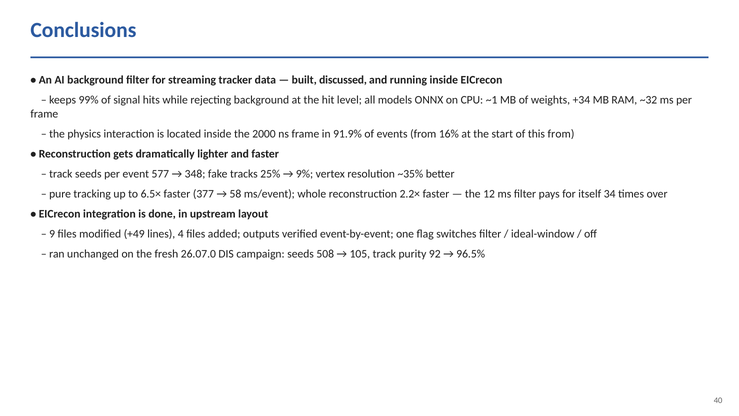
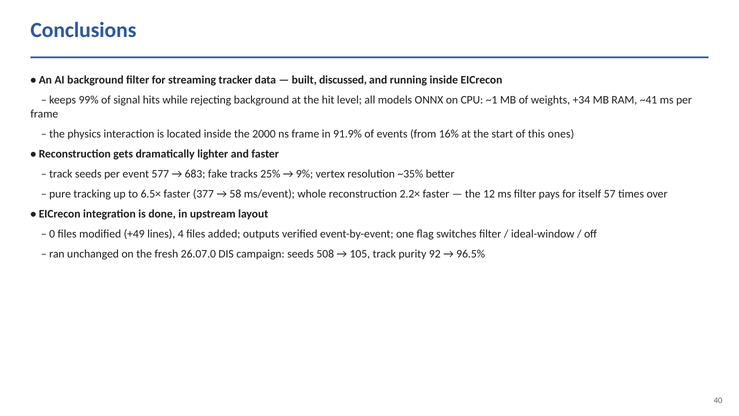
~32: ~32 -> ~41 (648, 100)
this from: from -> ones (561, 134)
348: 348 -> 683 (195, 174)
34: 34 -> 57 (610, 194)
9: 9 -> 0 (52, 234)
